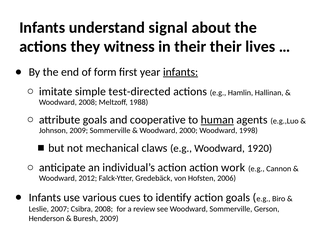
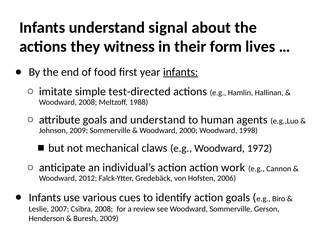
their their: their -> form (226, 47)
form: form -> food (105, 72)
and cooperative: cooperative -> understand (158, 120)
human underline: present -> none (217, 120)
1920: 1920 -> 1972 (260, 149)
